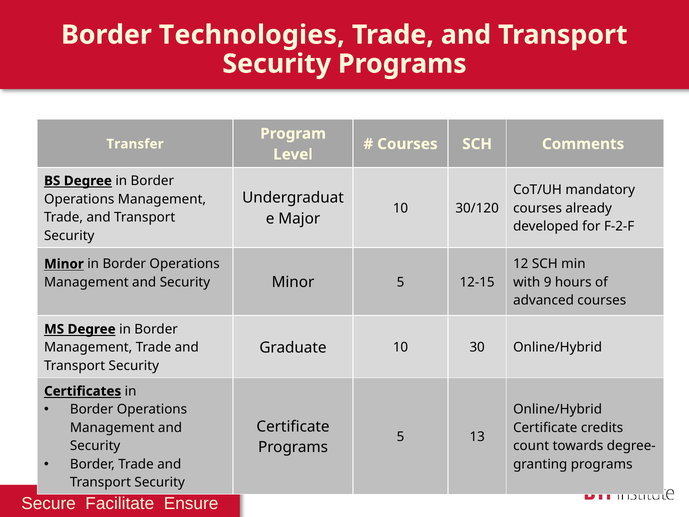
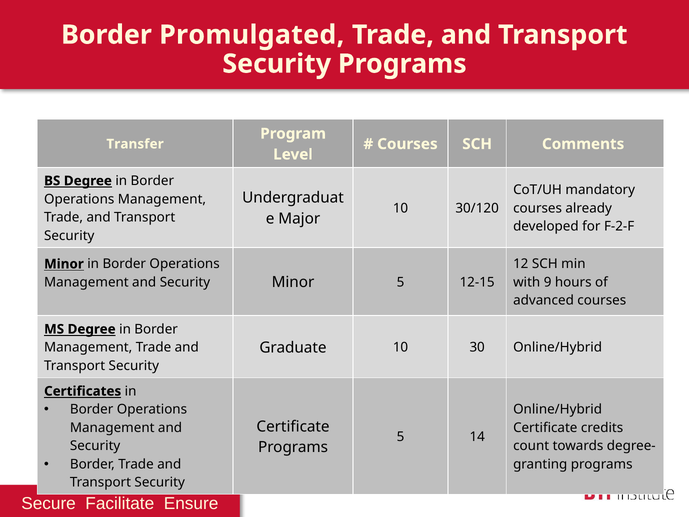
Technologies: Technologies -> Promulgated (252, 35)
13: 13 -> 14 (477, 437)
